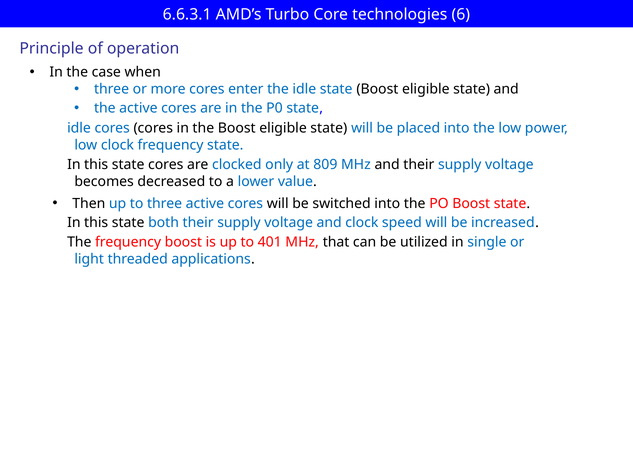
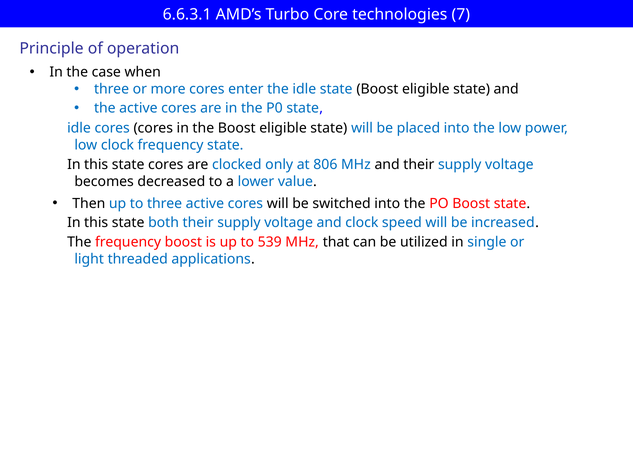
6: 6 -> 7 (461, 15)
809: 809 -> 806 (325, 164)
401: 401 -> 539 (270, 242)
